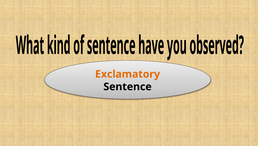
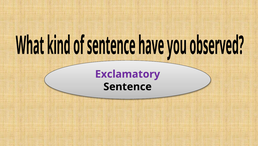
Exclamatory colour: orange -> purple (128, 74)
